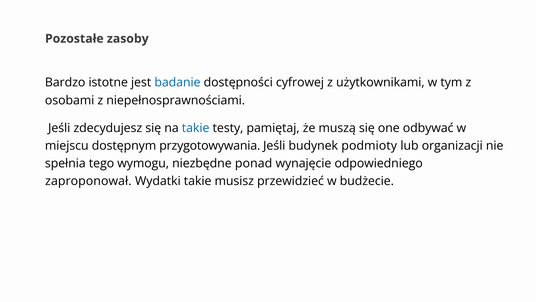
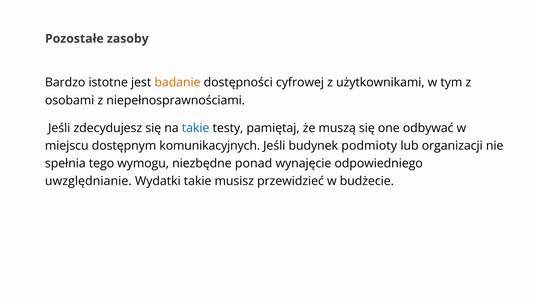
badanie colour: blue -> orange (177, 82)
przygotowywania: przygotowywania -> komunikacyjnych (210, 146)
zaproponował: zaproponował -> uwzględnianie (88, 181)
